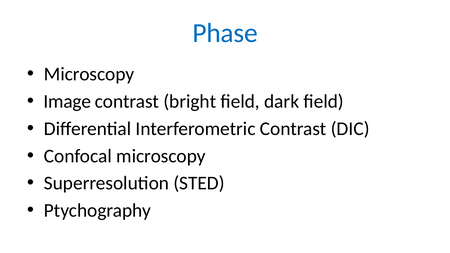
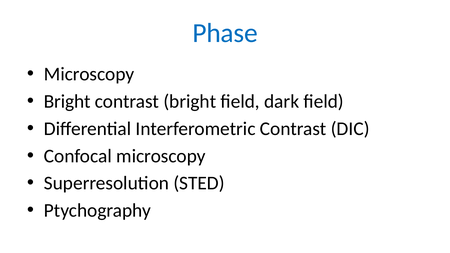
Image: Image -> Bright (67, 102)
